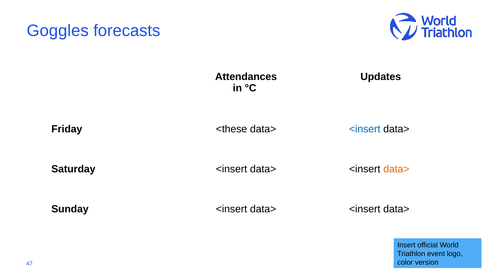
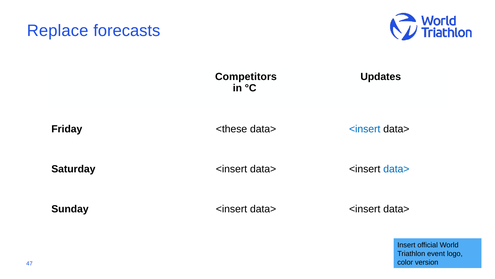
Goggles: Goggles -> Replace (58, 31)
Attendances: Attendances -> Competitors (246, 76)
data> colour: orange -> blue (396, 169)
